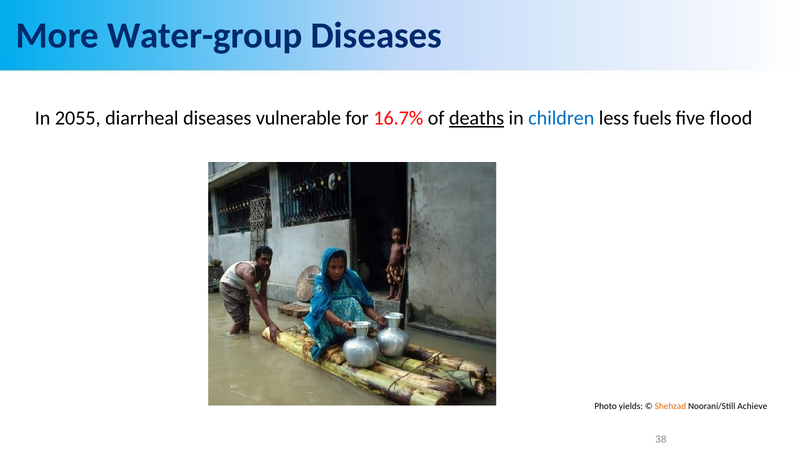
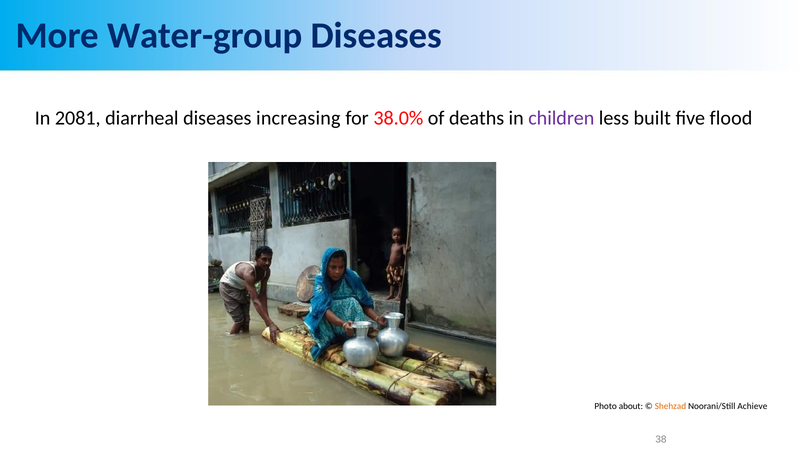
2055: 2055 -> 2081 (78, 118)
vulnerable: vulnerable -> increasing (298, 118)
16.7%: 16.7% -> 38.0% (398, 118)
deaths underline: present -> none (477, 118)
children colour: blue -> purple (561, 118)
fuels: fuels -> built (652, 118)
yields: yields -> about (631, 406)
